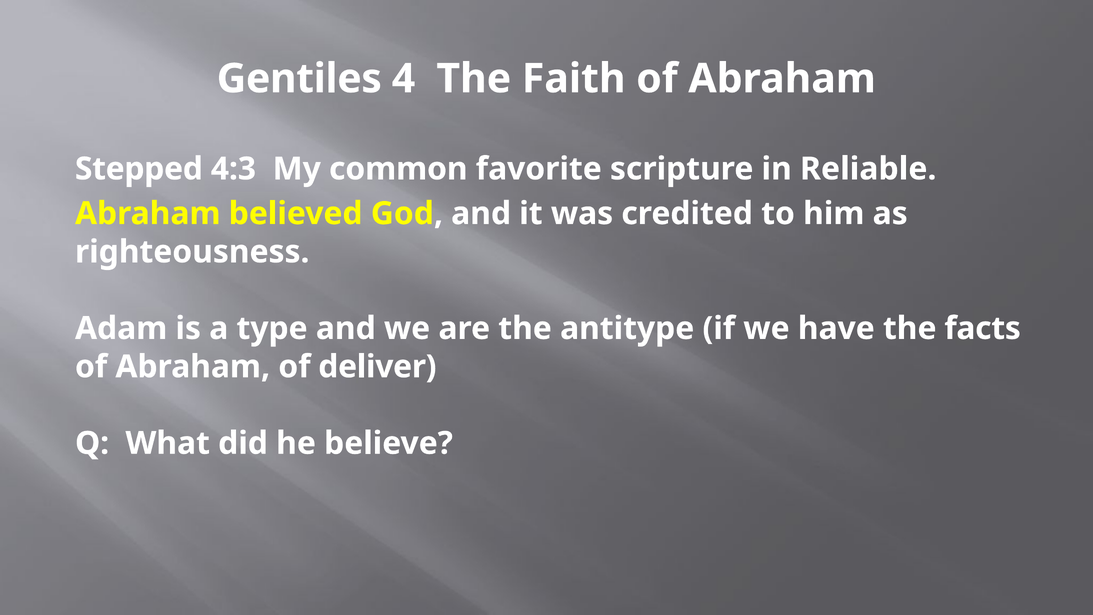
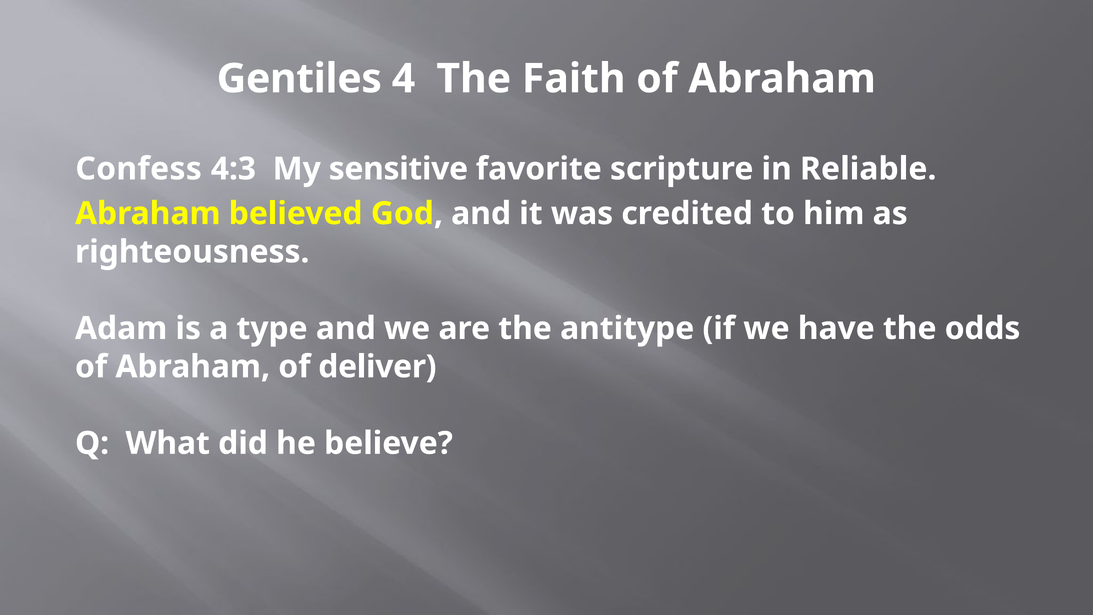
Stepped: Stepped -> Confess (139, 169)
common: common -> sensitive (398, 169)
facts: facts -> odds (983, 328)
